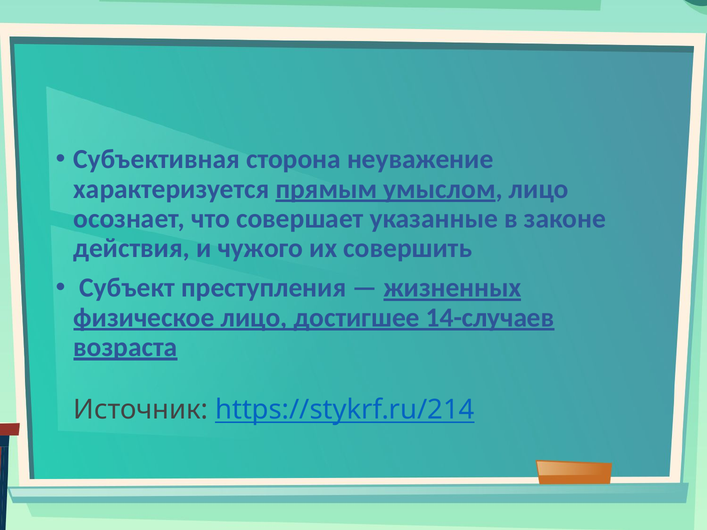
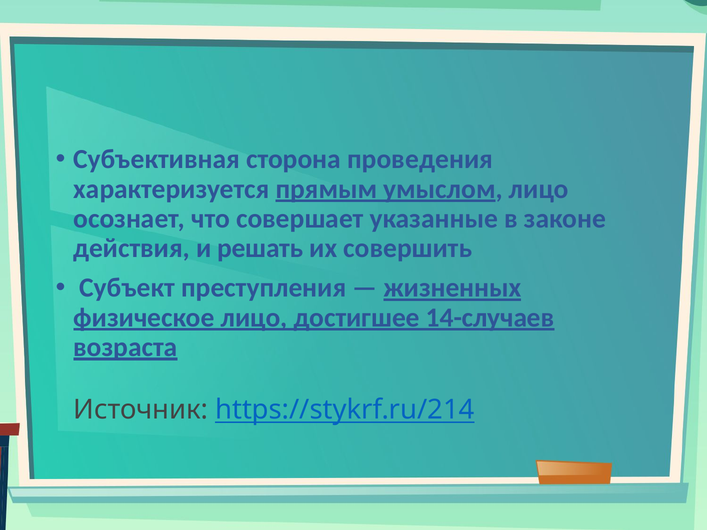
неуважение: неуважение -> проведения (420, 159)
чужого: чужого -> решать (260, 248)
